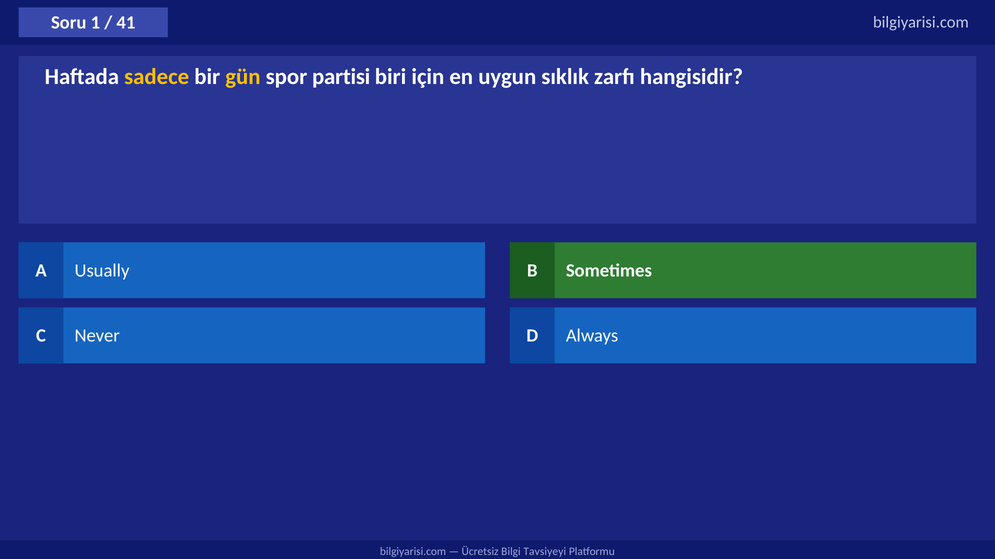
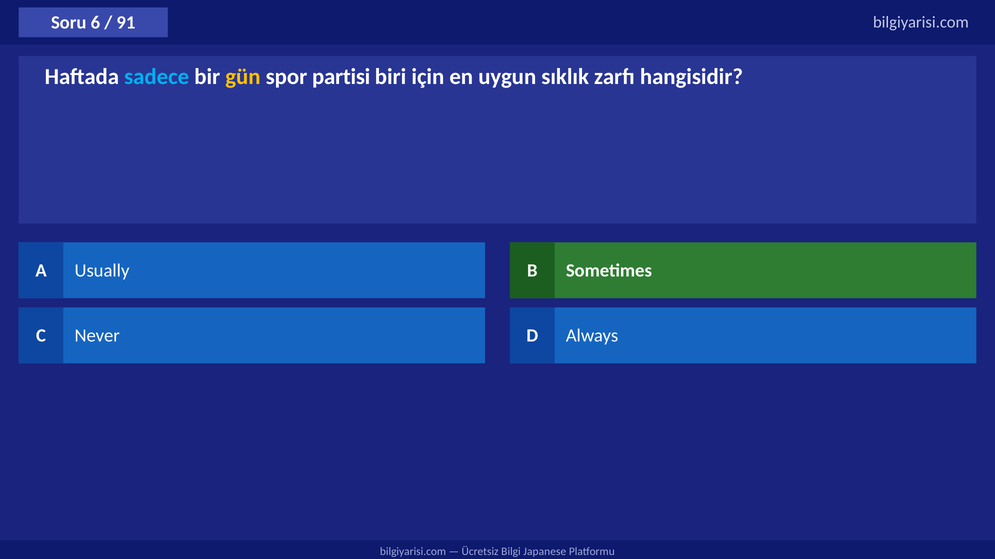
1: 1 -> 6 (95, 23)
41: 41 -> 91 (126, 23)
sadece colour: yellow -> light blue (157, 77)
Tavsiyeyi: Tavsiyeyi -> Japanese (545, 552)
